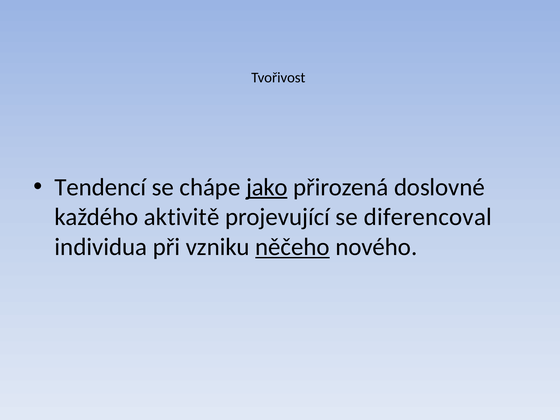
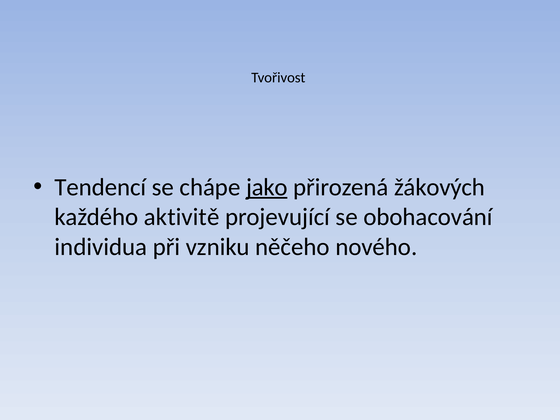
doslovné: doslovné -> žákových (439, 187)
diferencoval: diferencoval -> obohacování (428, 217)
něčeho underline: present -> none (292, 247)
